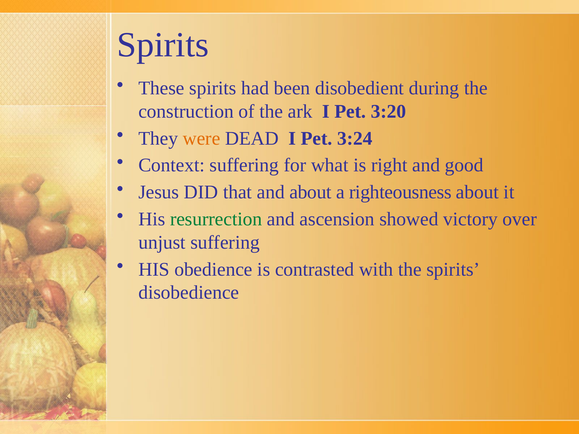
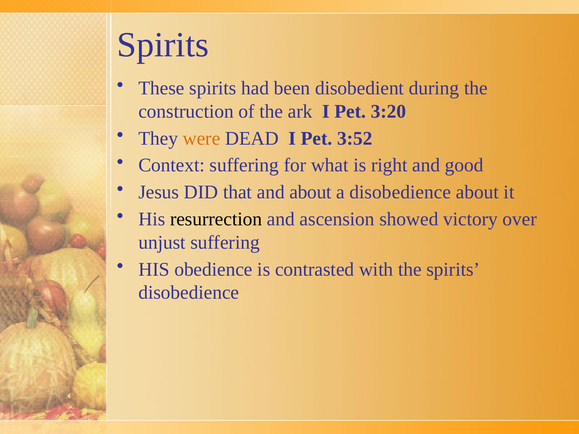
3:24: 3:24 -> 3:52 (355, 138)
a righteousness: righteousness -> disobedience (400, 192)
resurrection colour: green -> black (216, 219)
